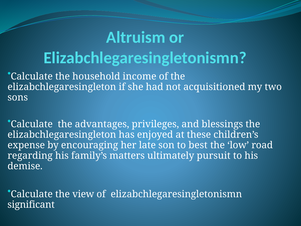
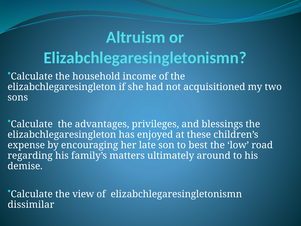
pursuit: pursuit -> around (214, 155)
significant: significant -> dissimilar (31, 204)
